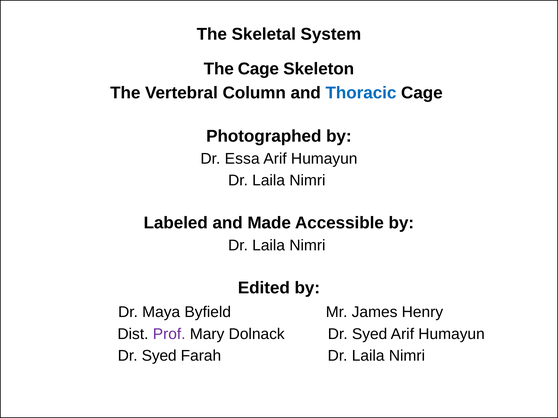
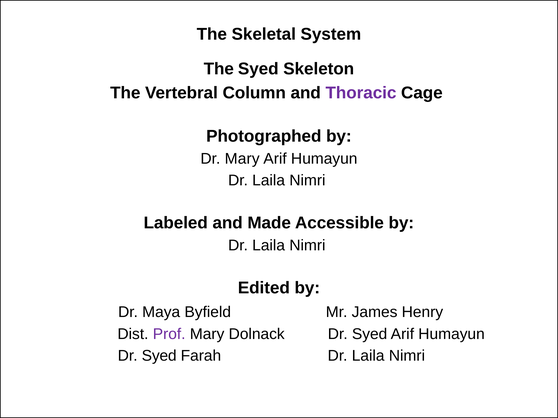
The Cage: Cage -> Syed (258, 69)
Thoracic colour: blue -> purple (361, 93)
Dr Essa: Essa -> Mary (242, 159)
